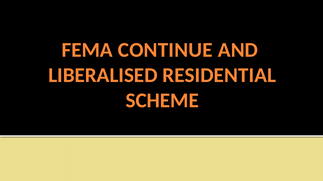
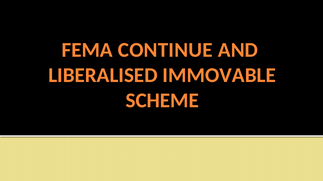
RESIDENTIAL: RESIDENTIAL -> IMMOVABLE (219, 75)
